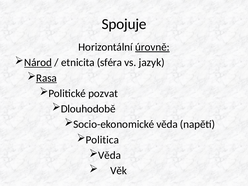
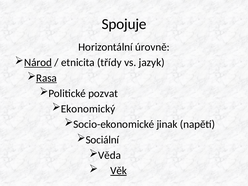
úrovně underline: present -> none (152, 47)
sféra: sféra -> třídy (109, 63)
Dlouhodobě: Dlouhodobě -> Ekonomický (88, 109)
Socio-ekonomické věda: věda -> jinak (167, 124)
Politica: Politica -> Sociální (102, 140)
Věk underline: none -> present (119, 171)
